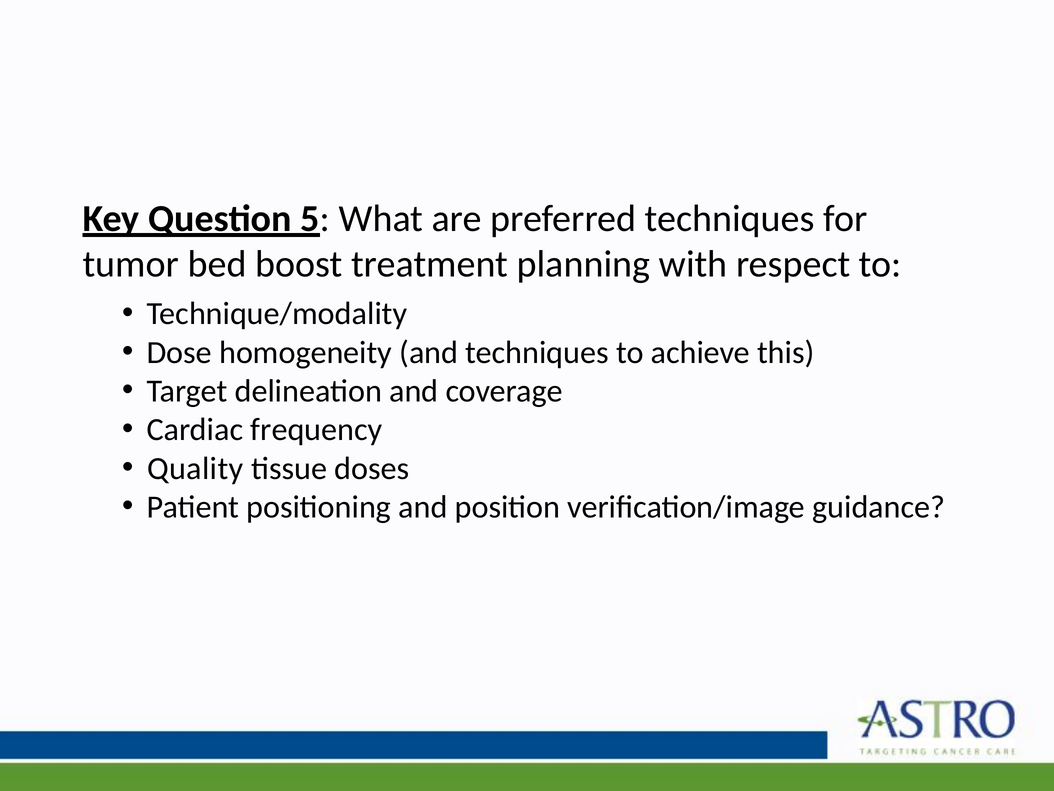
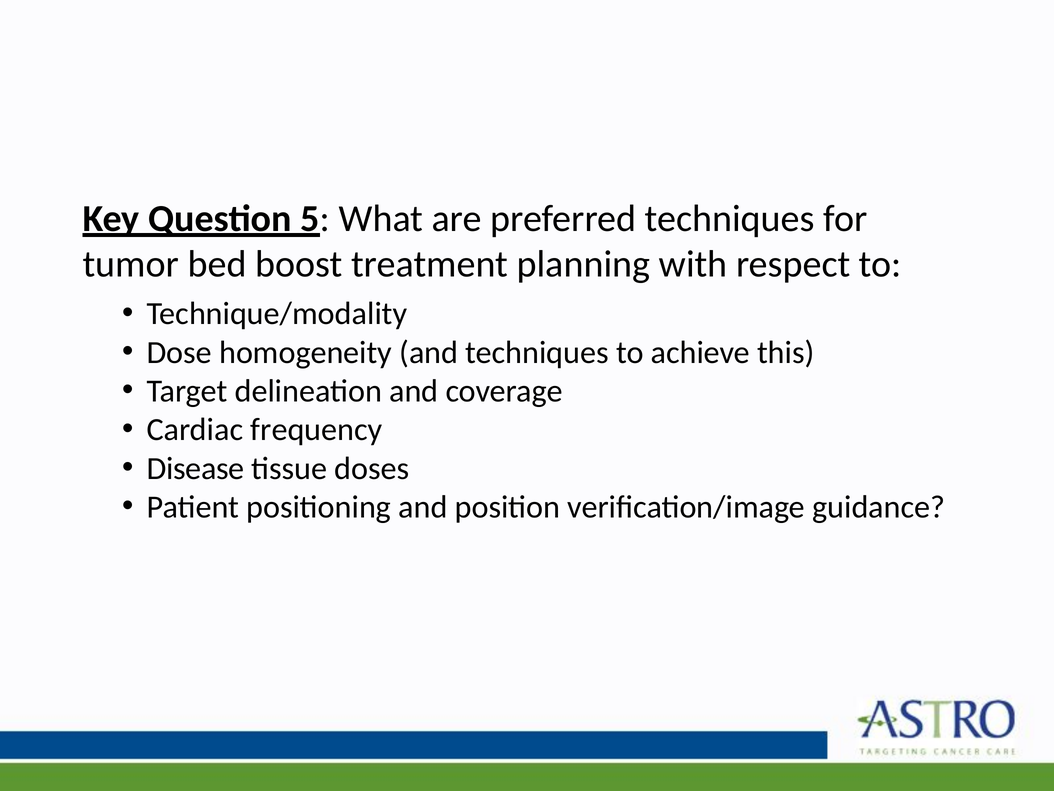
Quality: Quality -> Disease (196, 468)
